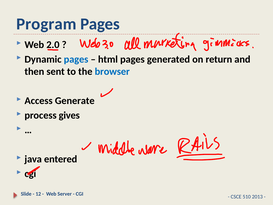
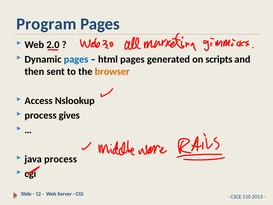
return: return -> scripts (219, 59)
browser colour: blue -> orange (112, 71)
Generate: Generate -> Nslookup (75, 101)
java entered: entered -> process (61, 159)
